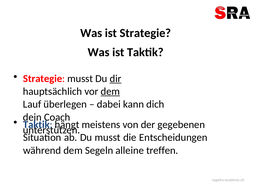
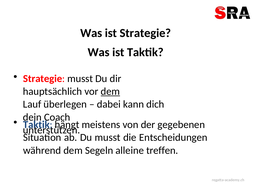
dir underline: present -> none (115, 78)
